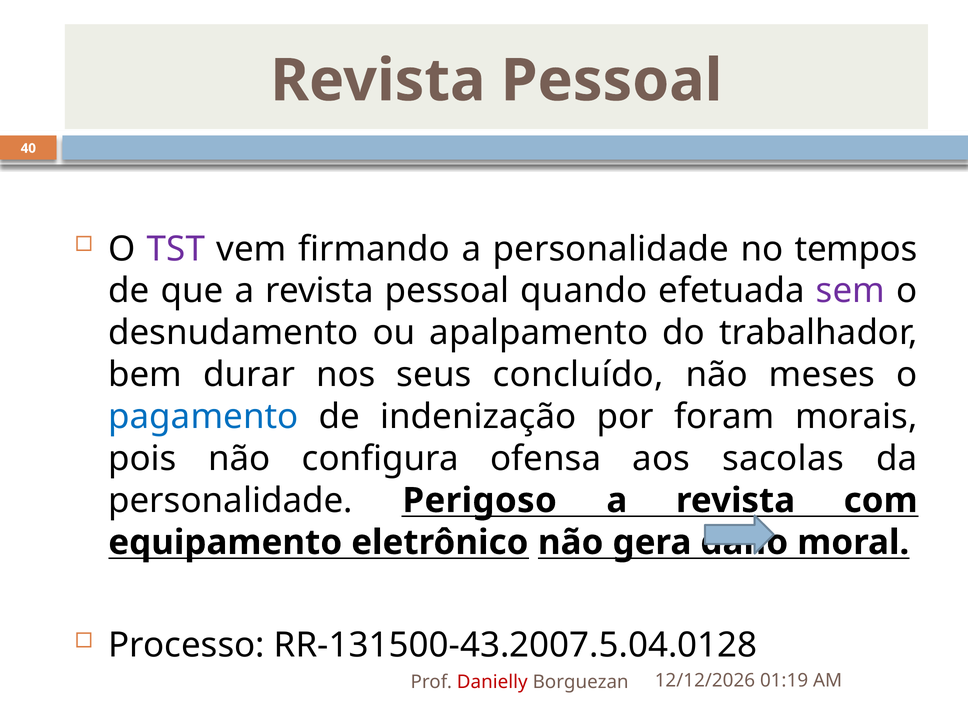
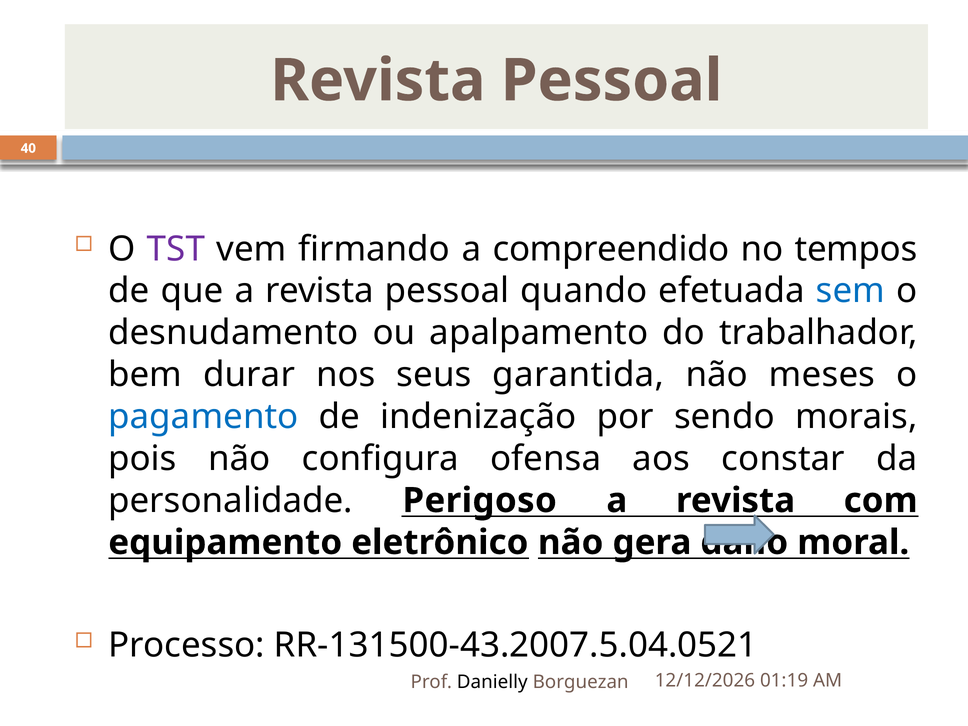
a personalidade: personalidade -> compreendido (611, 249)
sem colour: purple -> blue (851, 291)
concluído: concluído -> garantida (578, 375)
foram: foram -> sendo (724, 417)
sacolas: sacolas -> constar (783, 459)
RR-131500-43.2007.5.04.0128: RR-131500-43.2007.5.04.0128 -> RR-131500-43.2007.5.04.0521 (516, 645)
Danielly colour: red -> black (492, 682)
